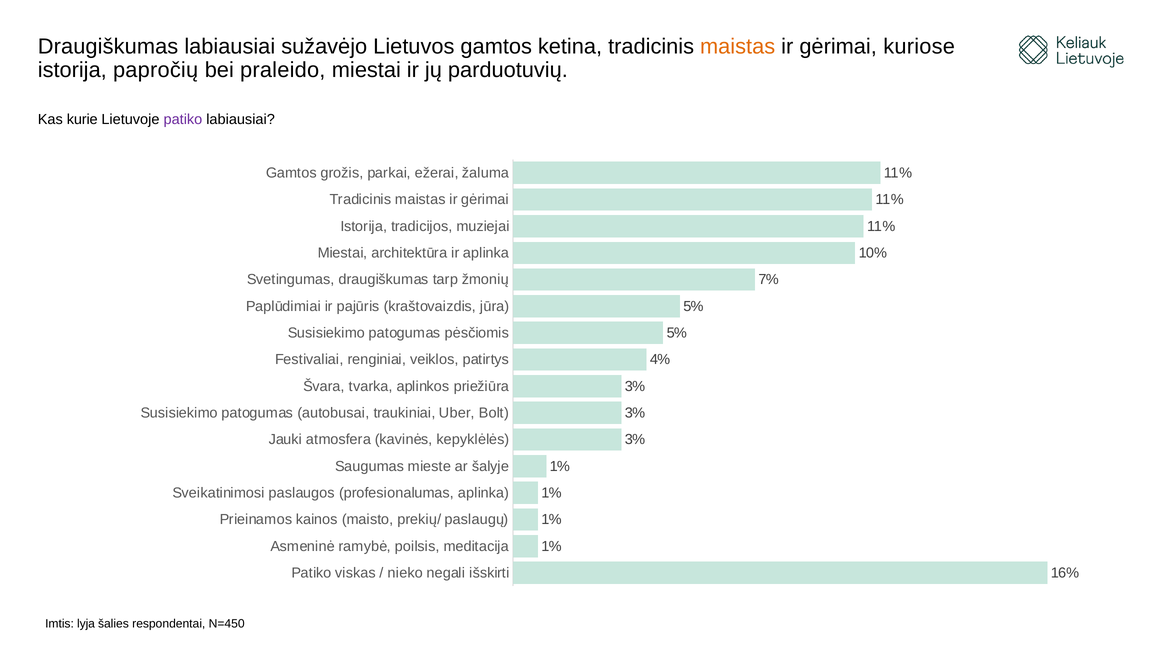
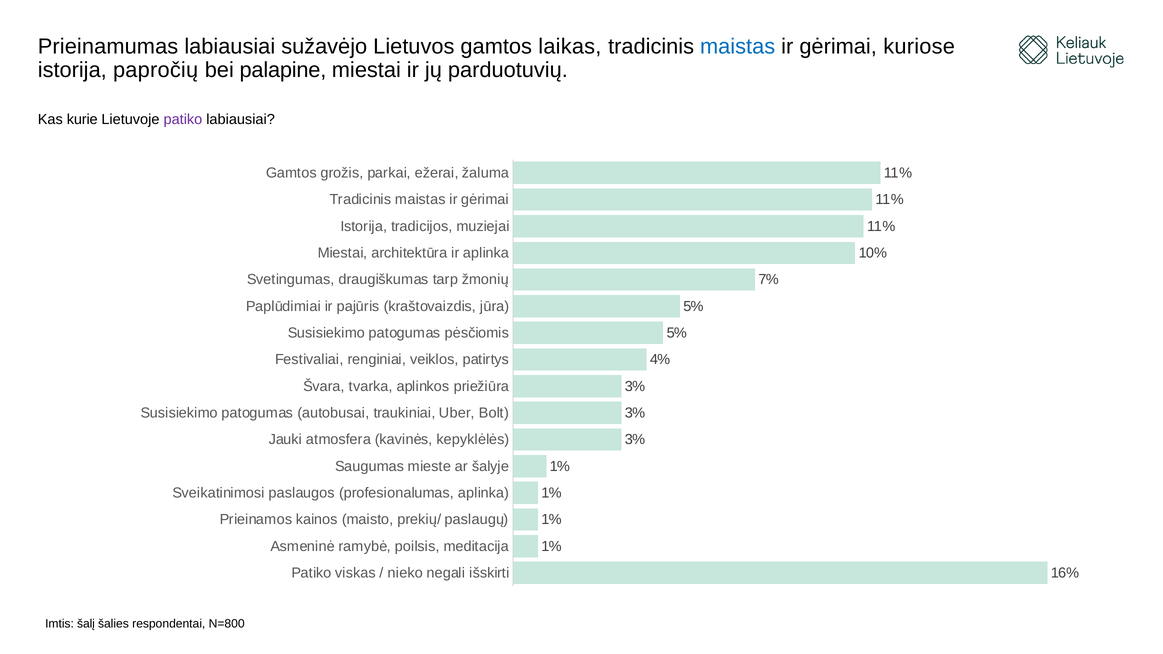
Draugiškumas: Draugiškumas -> Prieinamumas (108, 47)
ketina: ketina -> laikas (570, 47)
maistas colour: orange -> blue (738, 47)
praleido: praleido -> palapine (283, 70)
lyja: lyja -> šalį (86, 624)
N=450: N=450 -> N=800 (227, 624)
